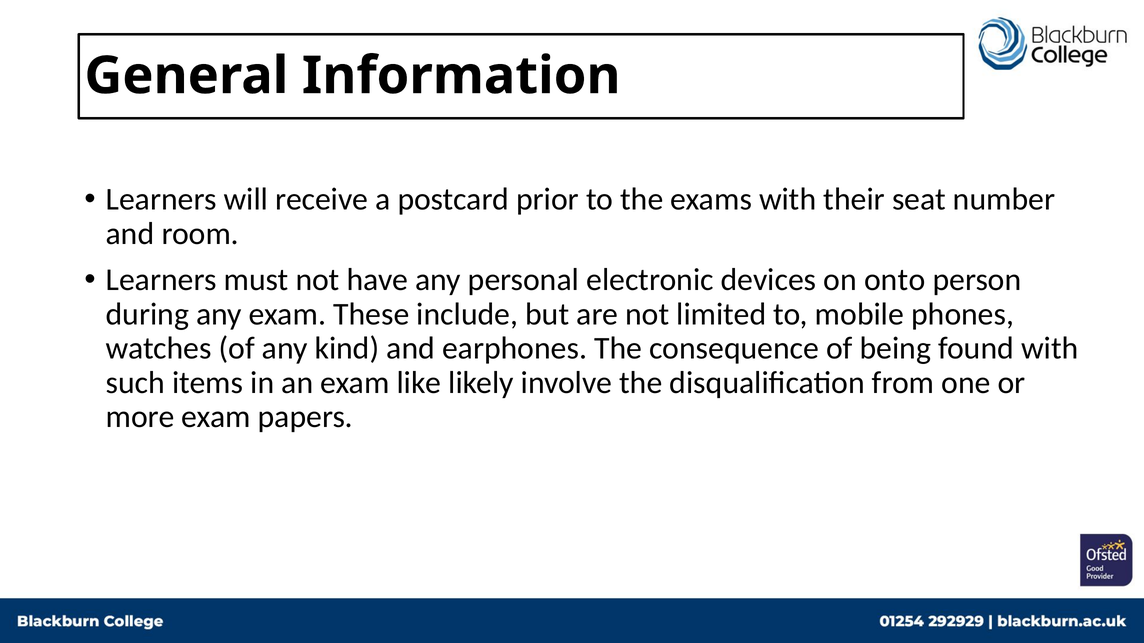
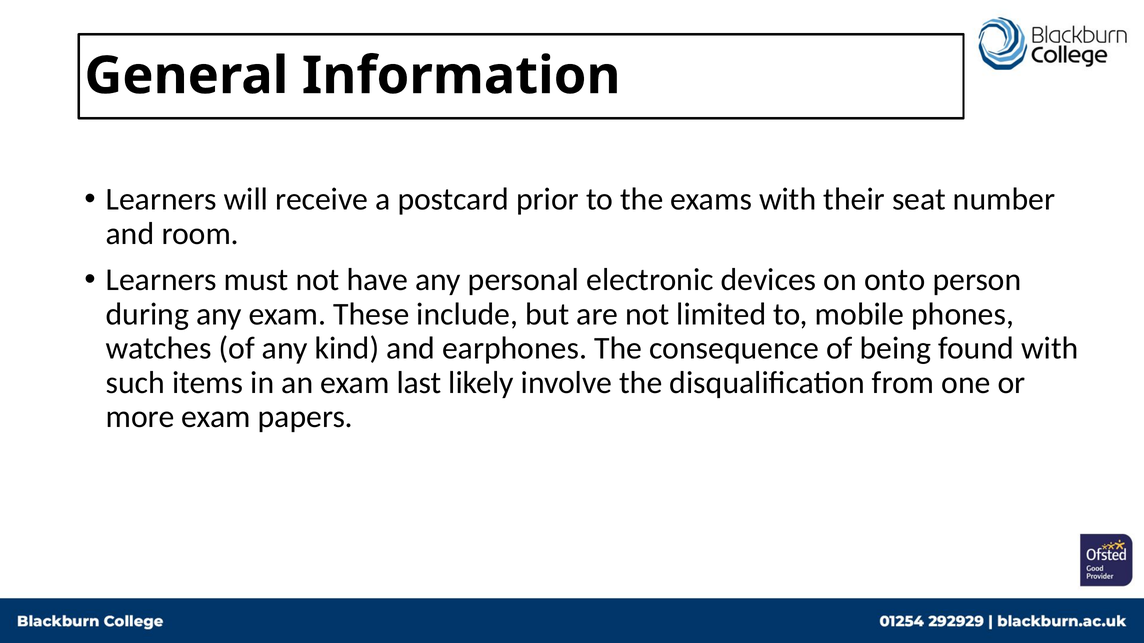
like: like -> last (419, 383)
